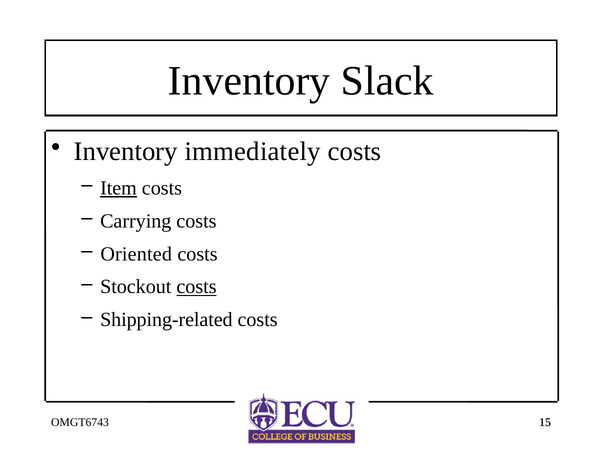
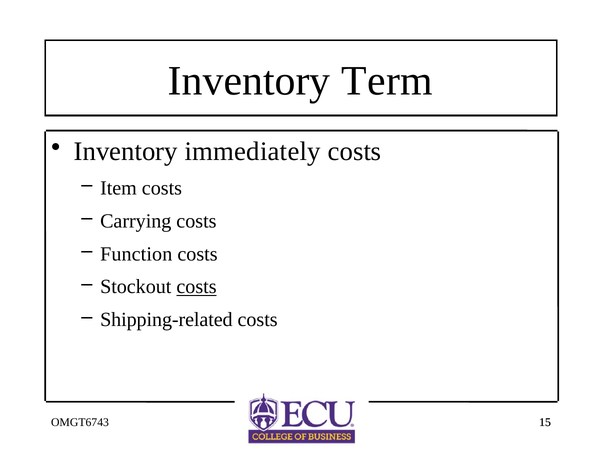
Slack: Slack -> Term (387, 81)
Item underline: present -> none (118, 188)
Oriented: Oriented -> Function (136, 254)
